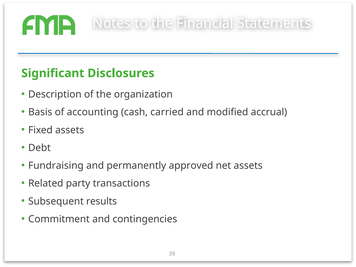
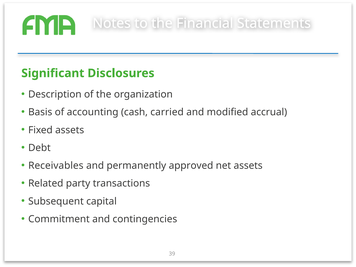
Fundraising: Fundraising -> Receivables (56, 166)
results: results -> capital (102, 201)
